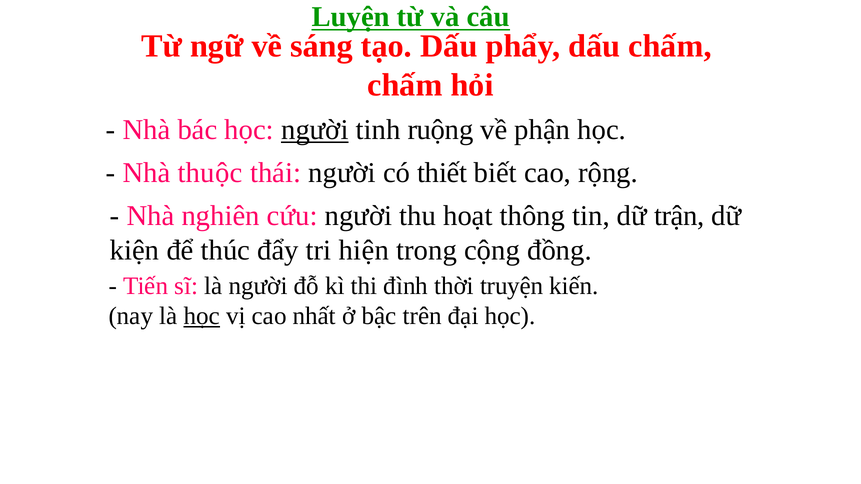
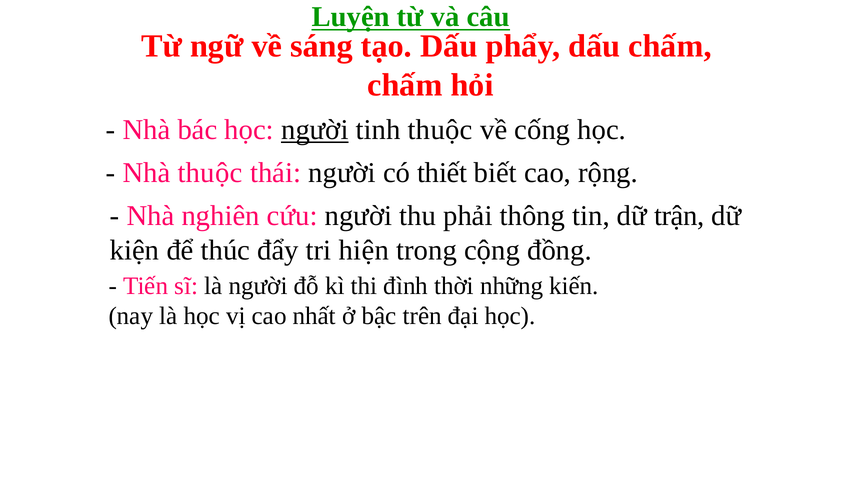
tinh ruộng: ruộng -> thuộc (440, 130)
phận: phận -> cống (542, 130)
hoạt: hoạt -> phải (468, 216)
truyện: truyện -> những (512, 286)
học underline: present -> none (202, 316)
